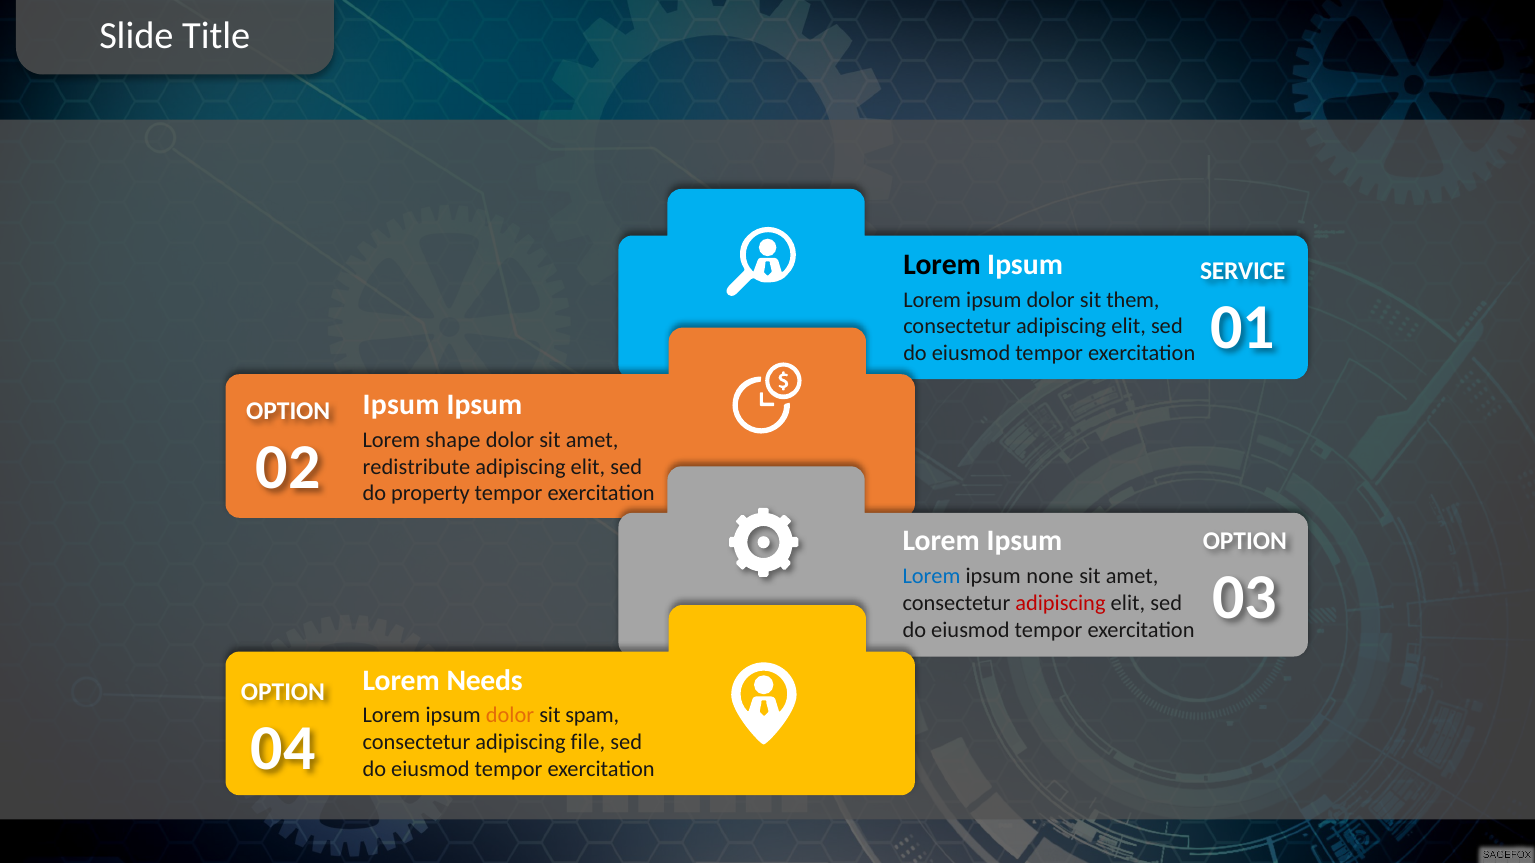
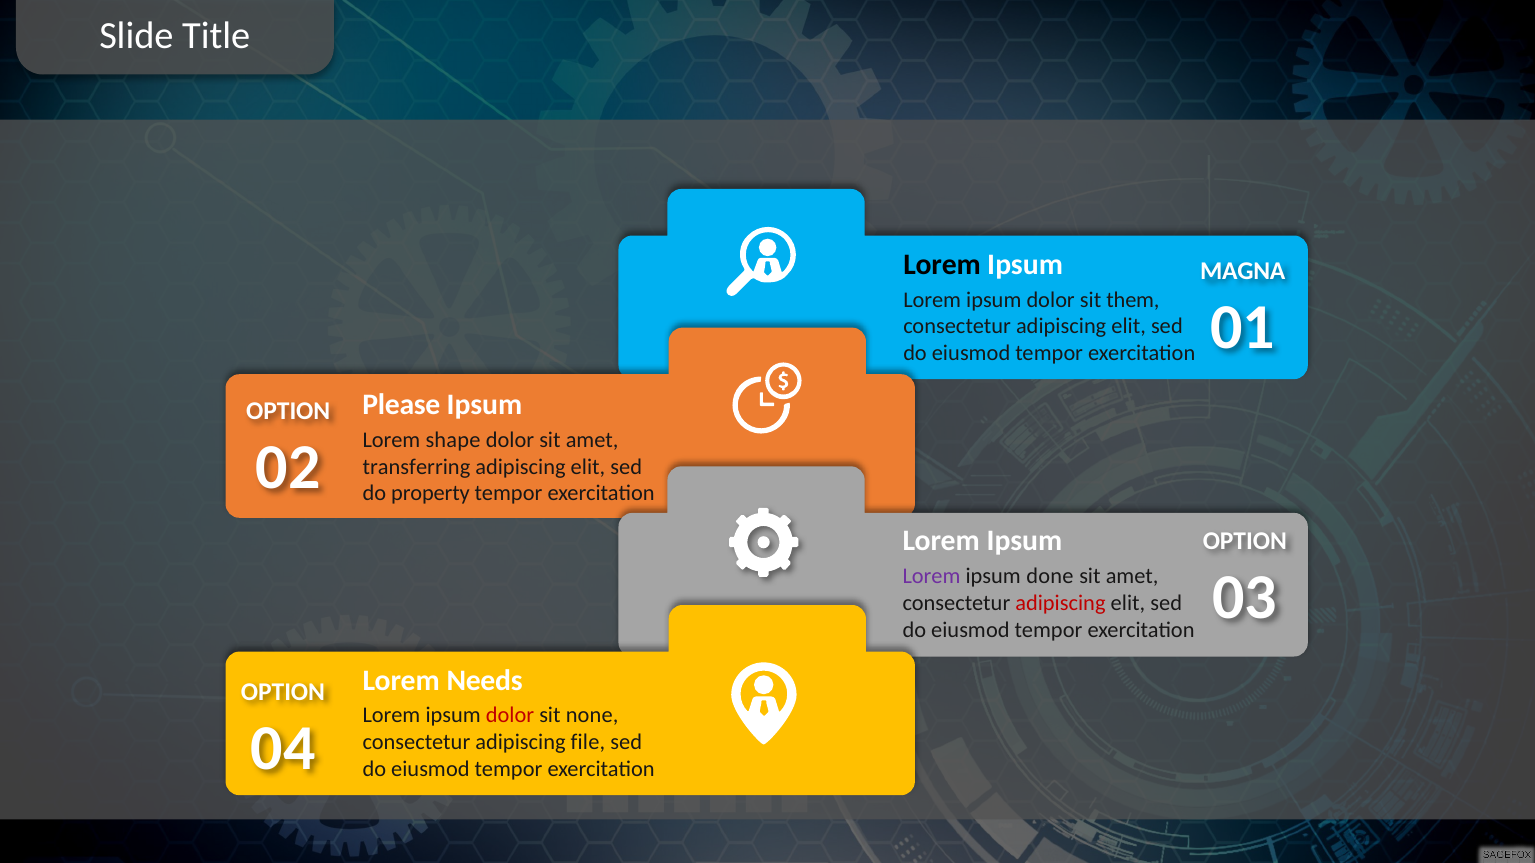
SERVICE: SERVICE -> MAGNA (1243, 271)
Ipsum: Ipsum -> Please (401, 405)
redistribute: redistribute -> transferring (416, 467)
Lorem colour: blue -> purple (931, 577)
none: none -> done (1050, 577)
dolor colour: orange -> red (510, 716)
spam: spam -> none (592, 716)
